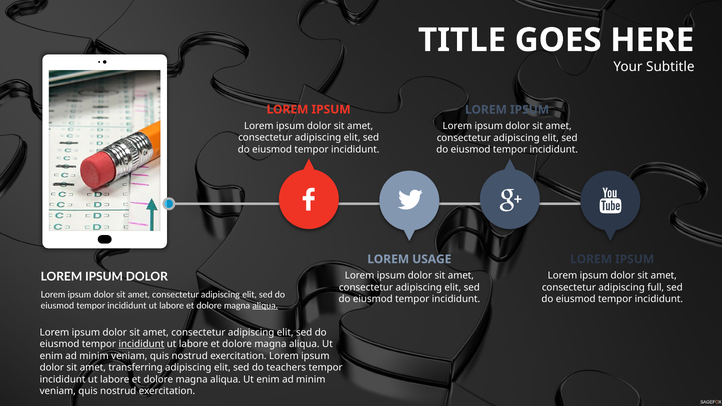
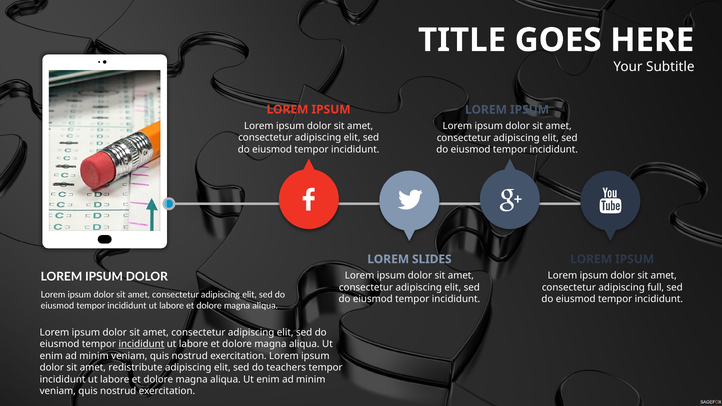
USAGE: USAGE -> SLIDES (432, 259)
aliqua underline: present -> none (265, 306)
transferring: transferring -> redistribute (136, 368)
